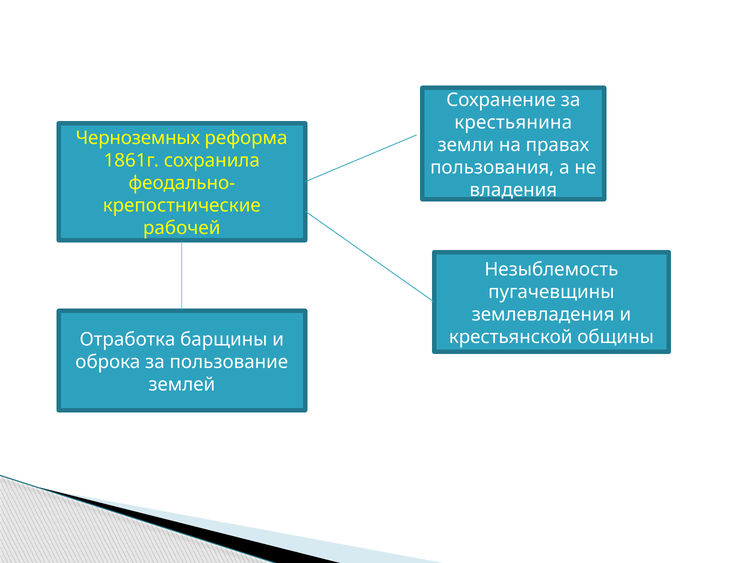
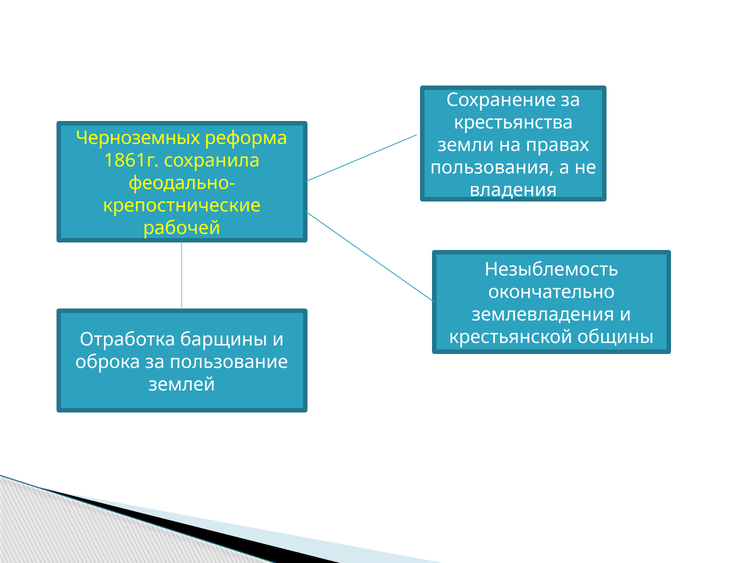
крестьянина: крестьянина -> крестьянства (513, 123)
пугачевщины: пугачевщины -> окончательно (551, 292)
